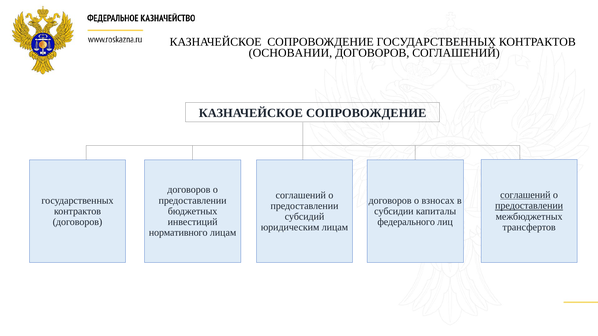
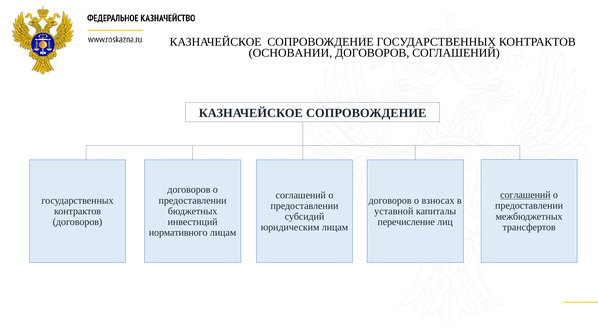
предоставлении underline: present -> none (529, 206)
субсидии: субсидии -> уставной (394, 211)
федерального: федерального -> перечисление (406, 222)
